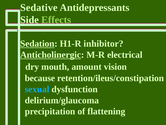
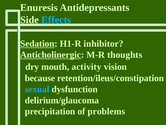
Sedative: Sedative -> Enuresis (39, 8)
Effects colour: light green -> light blue (56, 20)
electrical: electrical -> thoughts (125, 55)
amount: amount -> activity (86, 67)
flattening: flattening -> problems (106, 111)
